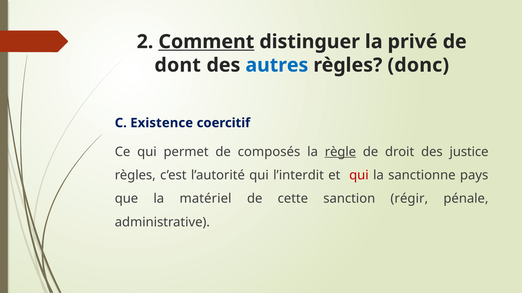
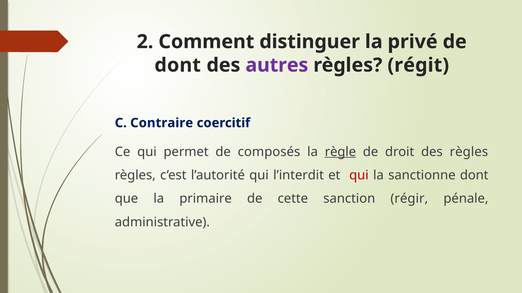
Comment underline: present -> none (206, 42)
autres colour: blue -> purple (277, 65)
donc: donc -> régit (418, 65)
Existence: Existence -> Contraire (162, 123)
des justice: justice -> règles (469, 152)
sanctionne pays: pays -> dont (474, 176)
matériel: matériel -> primaire (206, 199)
